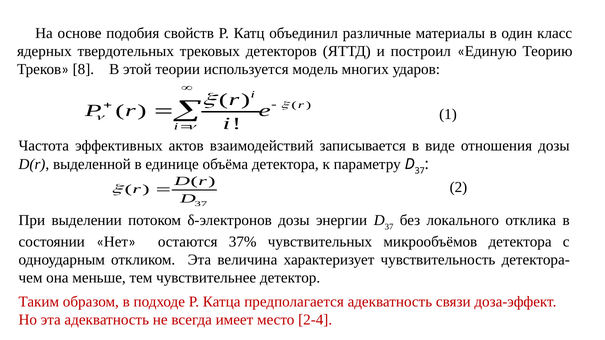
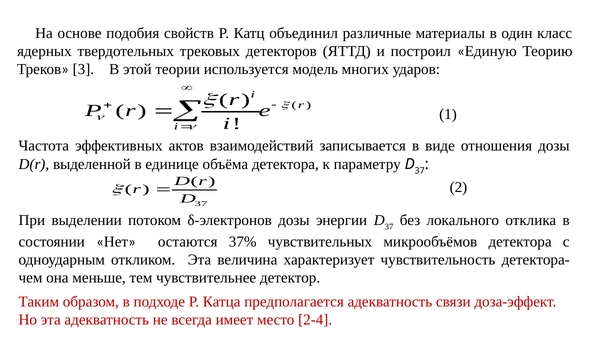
8: 8 -> 3 (83, 69)
